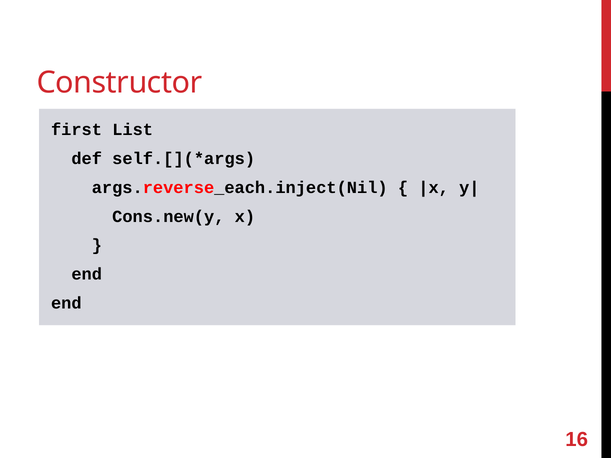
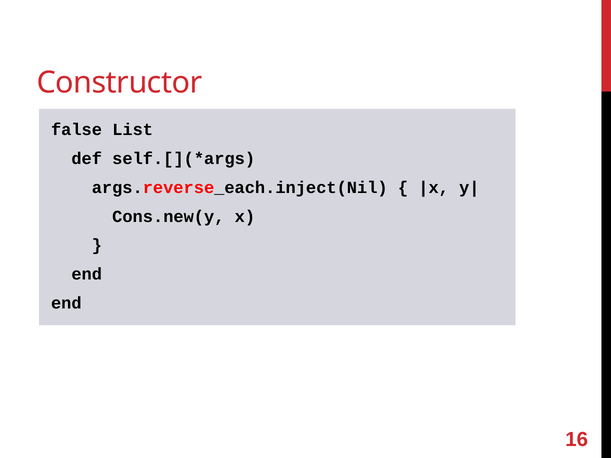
first: first -> false (77, 130)
